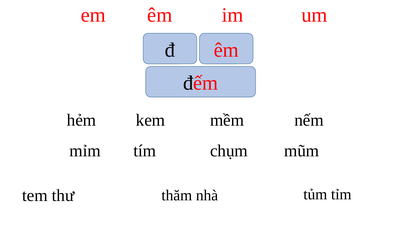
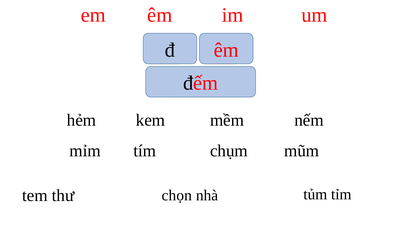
thăm: thăm -> chọn (177, 195)
